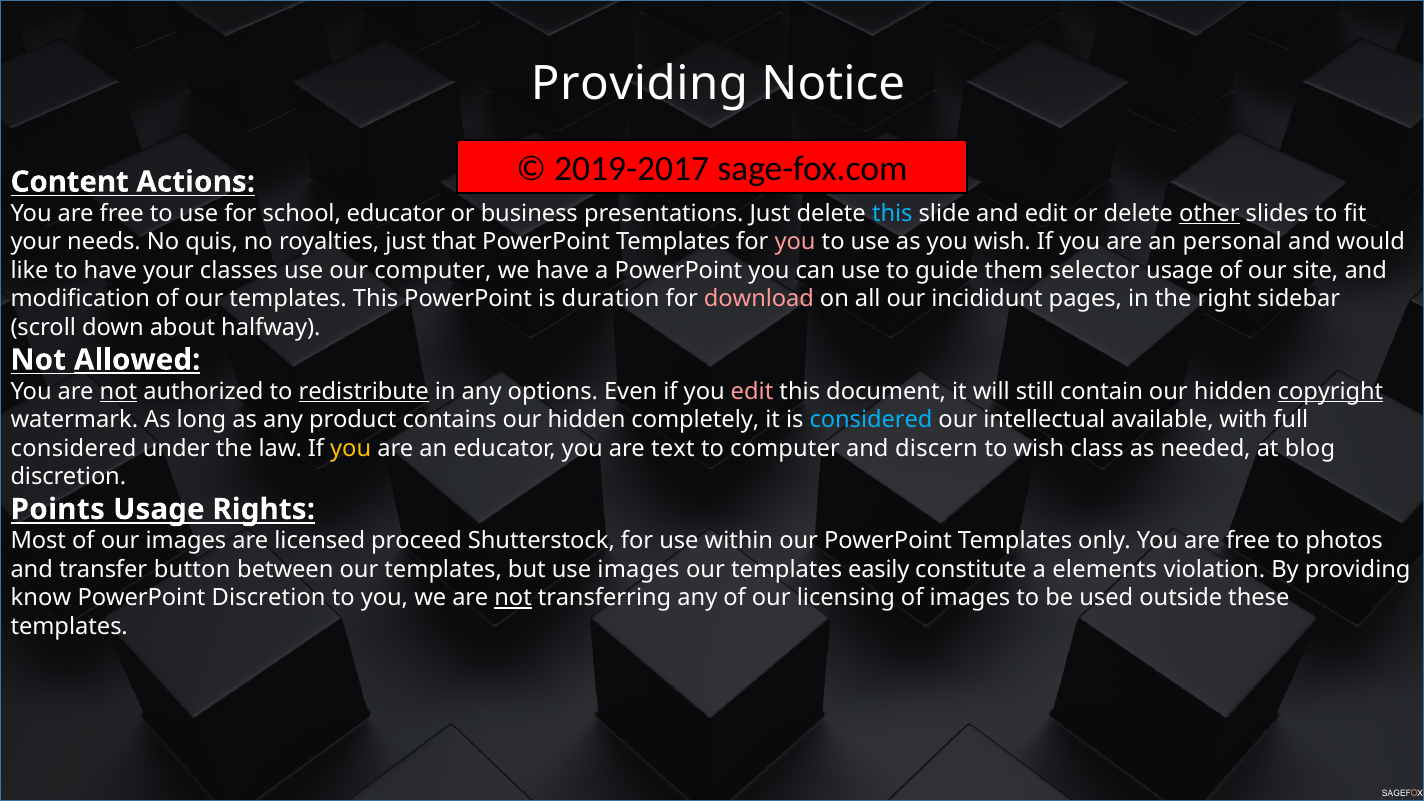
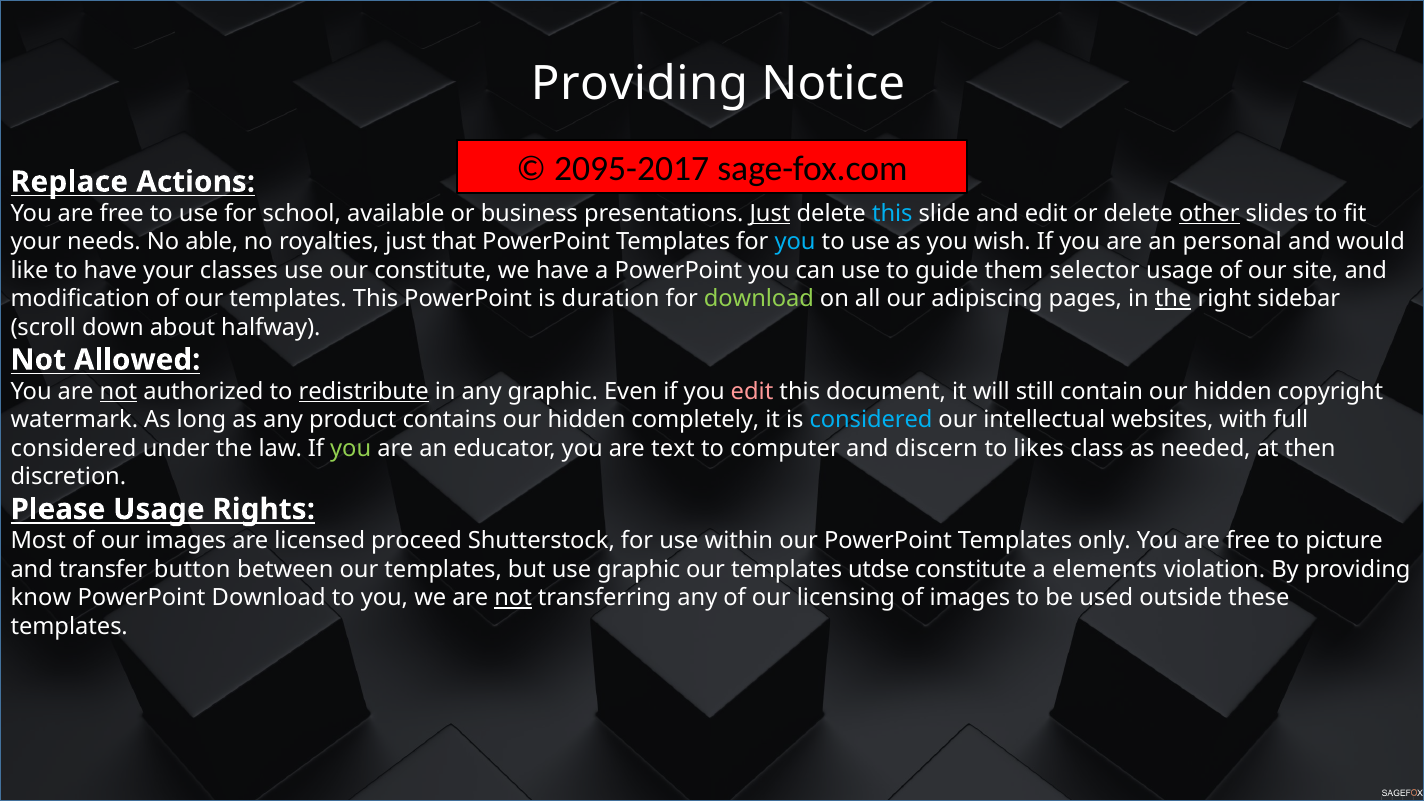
2019-2017: 2019-2017 -> 2095-2017 (632, 169)
Content: Content -> Replace (69, 182)
school educator: educator -> available (396, 214)
Just underline: none -> present (770, 214)
quis: quis -> able (212, 242)
you colour: pink -> light blue (795, 242)
our computer: computer -> constitute (433, 270)
download colour: pink -> light green (759, 299)
incididunt: incididunt -> adipiscing (987, 299)
the underline: none -> present (1173, 299)
Allowed underline: present -> none (137, 360)
any options: options -> graphic (553, 391)
copyright underline: present -> none (1331, 391)
available: available -> websites (1162, 420)
you colour: yellow -> light green (351, 448)
to wish: wish -> likes (1039, 448)
blog: blog -> then (1310, 448)
Points: Points -> Please (58, 509)
photos: photos -> picture (1344, 541)
use images: images -> graphic (639, 569)
easily: easily -> utdse (879, 569)
PowerPoint Discretion: Discretion -> Download (269, 598)
